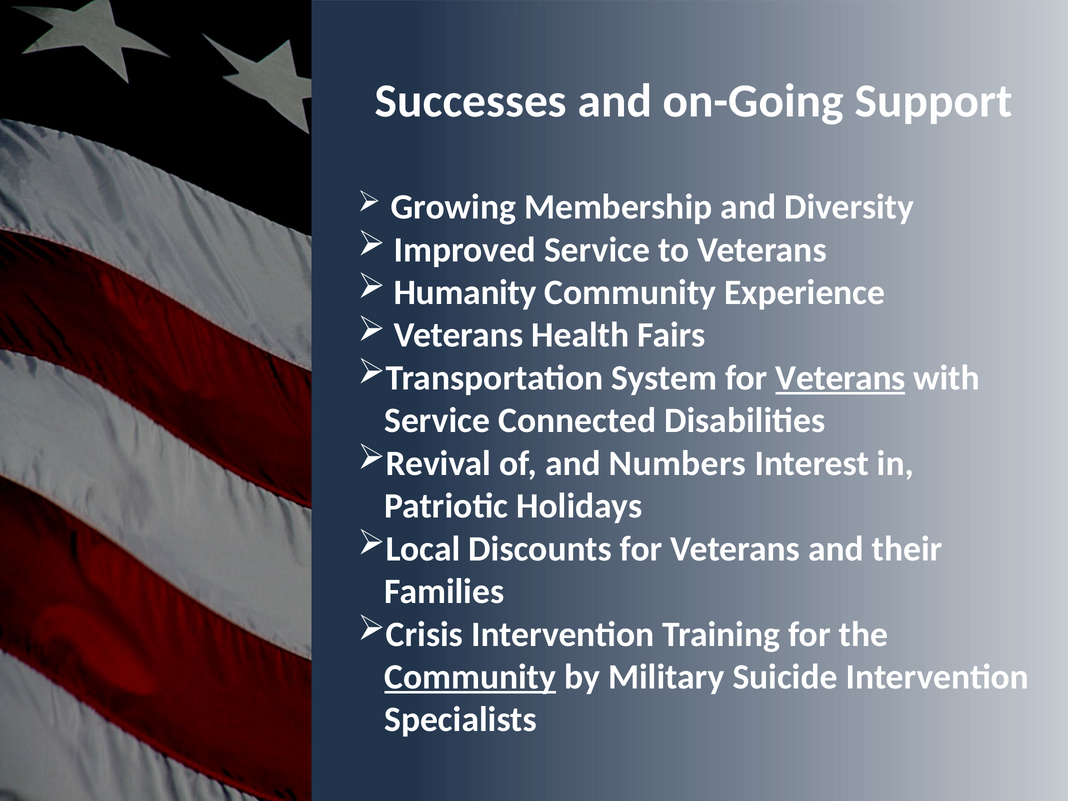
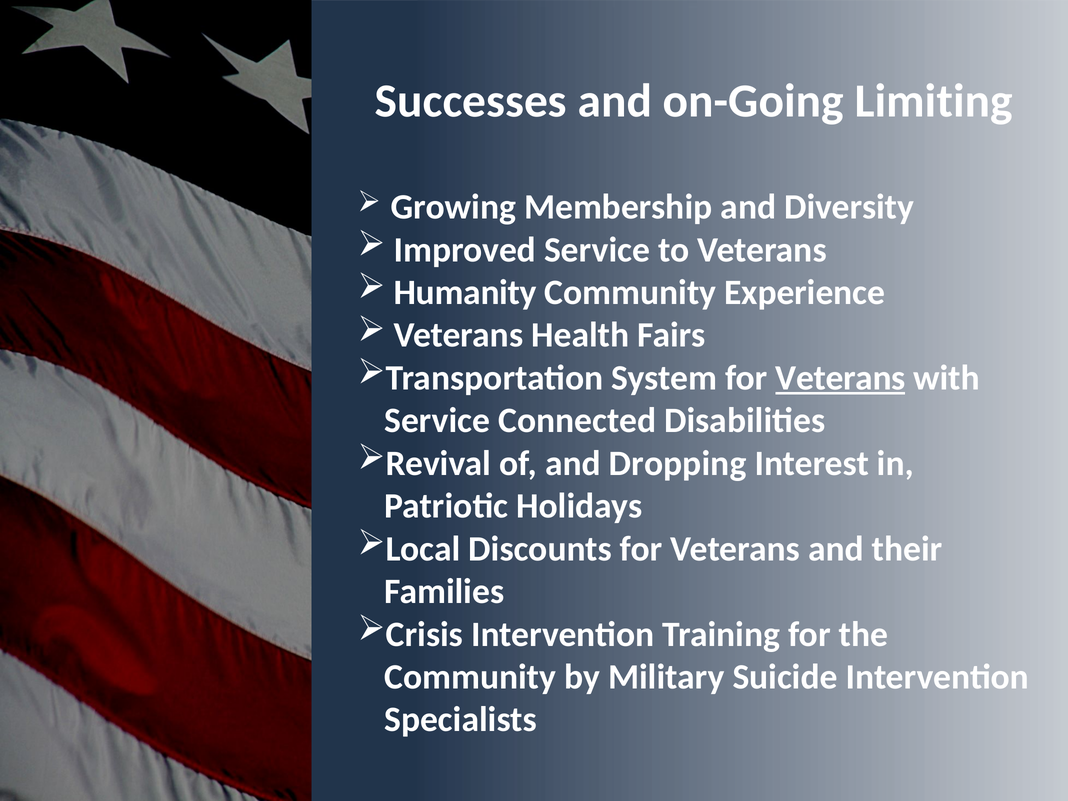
Support: Support -> Limiting (934, 101)
Numbers: Numbers -> Dropping (678, 463)
Community underline: present -> none (470, 677)
